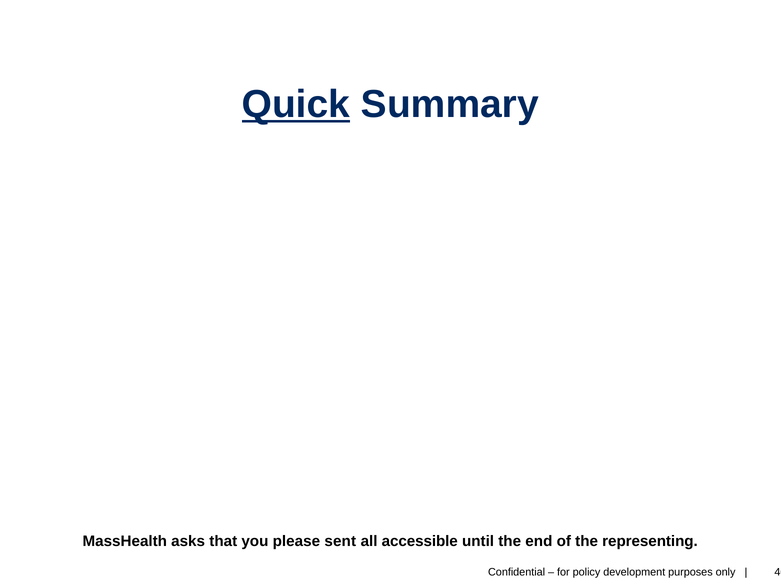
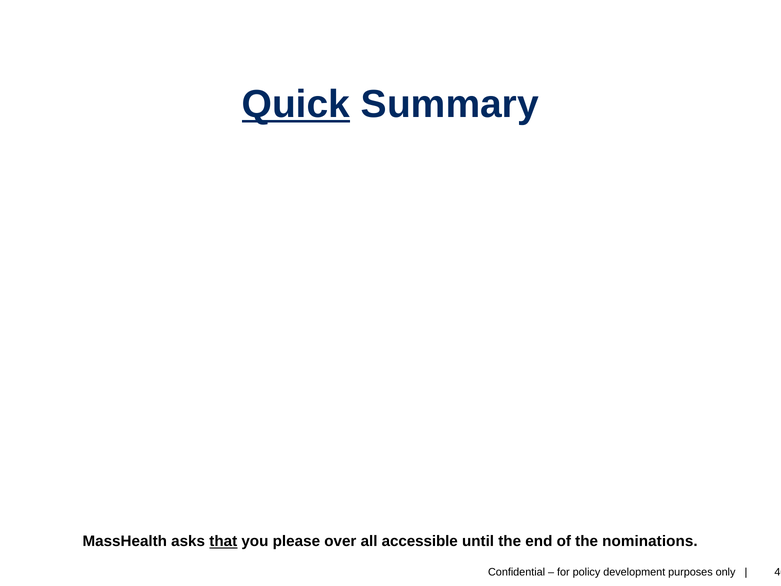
that underline: none -> present (223, 541)
sent: sent -> over (340, 541)
representing: representing -> nominations (650, 541)
